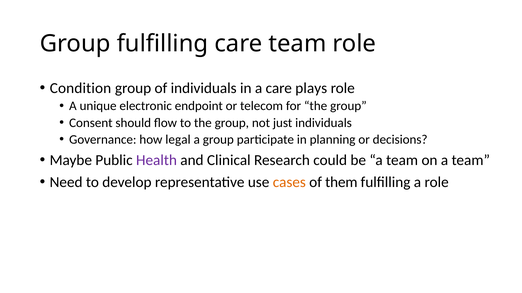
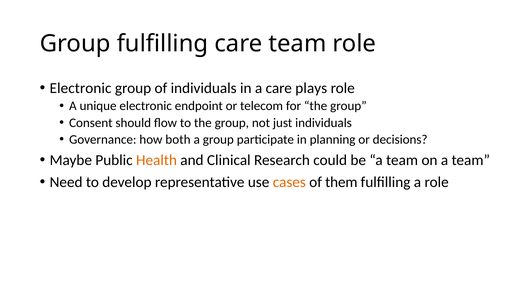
Condition: Condition -> Electronic (81, 88)
legal: legal -> both (178, 140)
Health colour: purple -> orange (156, 161)
